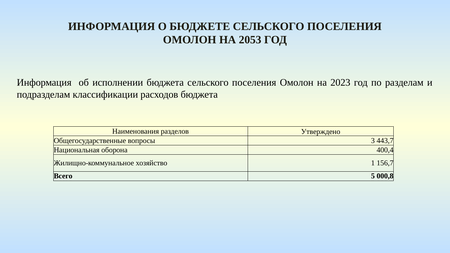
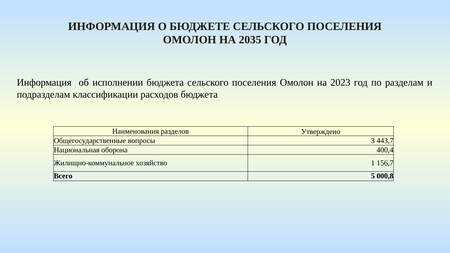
2053: 2053 -> 2035 (250, 40)
